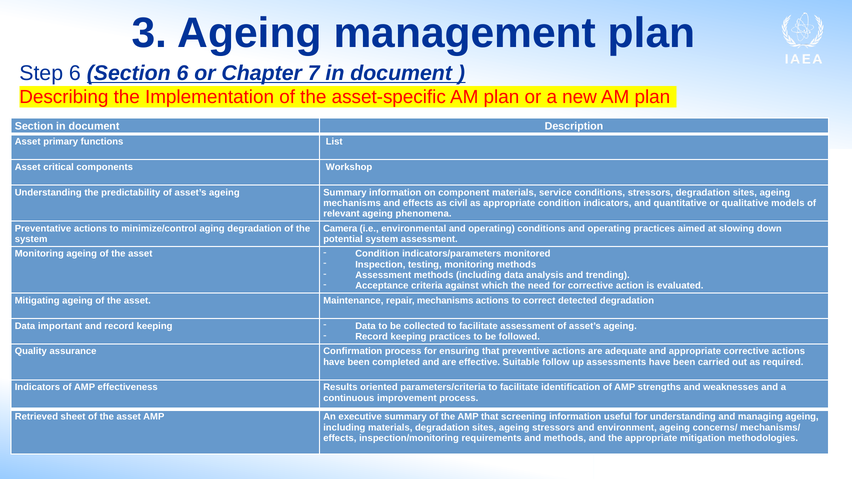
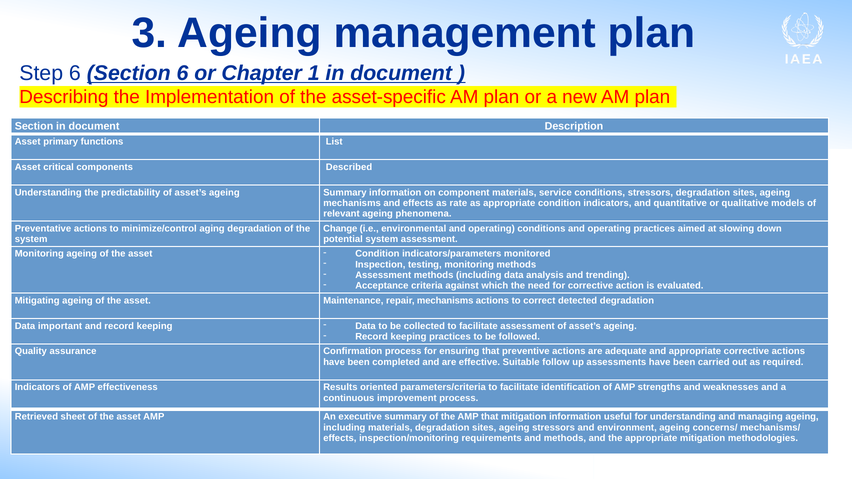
7: 7 -> 1 (314, 73)
Workshop: Workshop -> Described (349, 167)
civil: civil -> rate (458, 203)
Camera: Camera -> Change (340, 229)
that screening: screening -> mitigation (524, 417)
